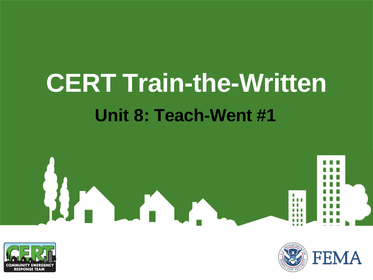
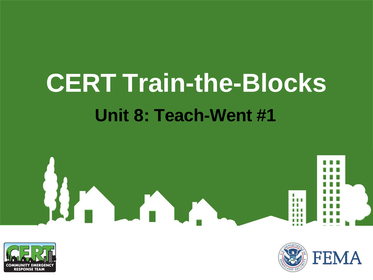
Train-the-Written: Train-the-Written -> Train-the-Blocks (225, 83)
